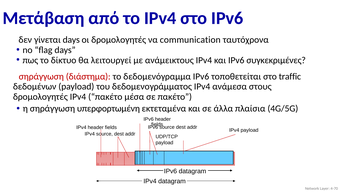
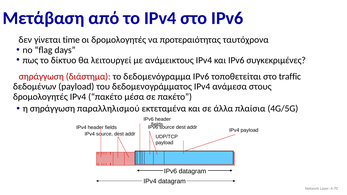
γίνεται days: days -> time (71, 40)
communication: communication -> προτεραιότητας (190, 40)
υπερφορτωμένη: υπερφορτωμένη -> παραλληλισμού (108, 109)
